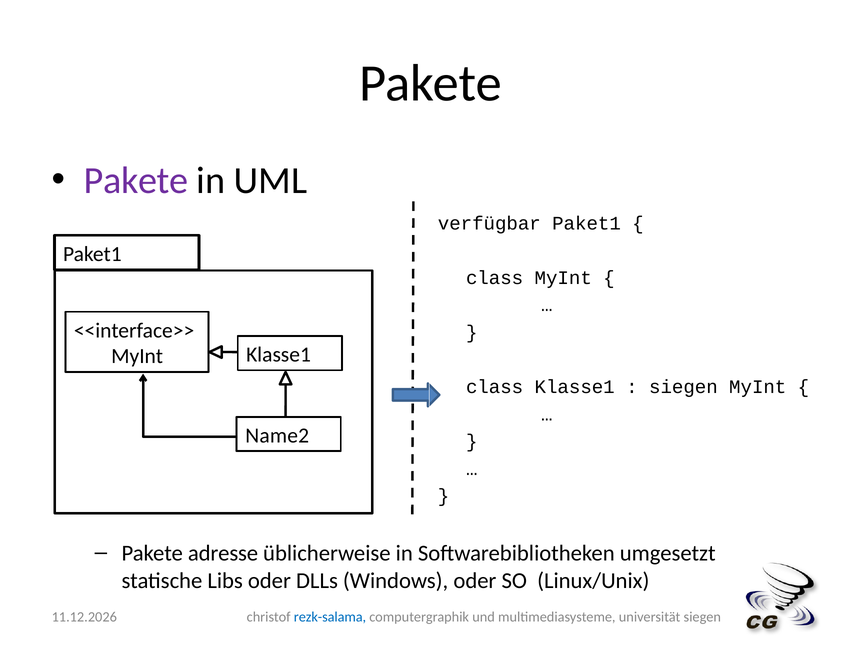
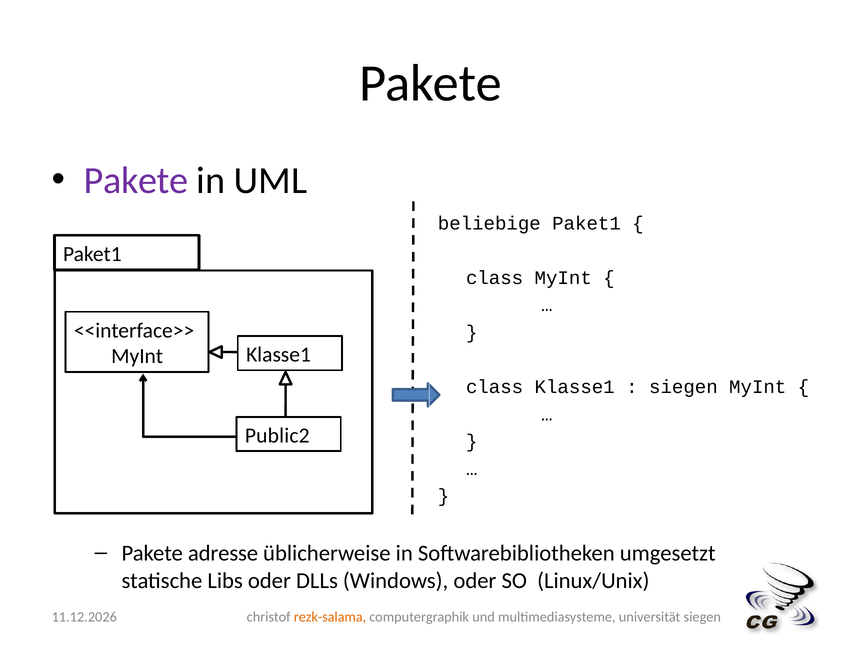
verfügbar: verfügbar -> beliebige (489, 223)
Name2: Name2 -> Public2 (277, 435)
rezk-salama colour: blue -> orange (330, 617)
